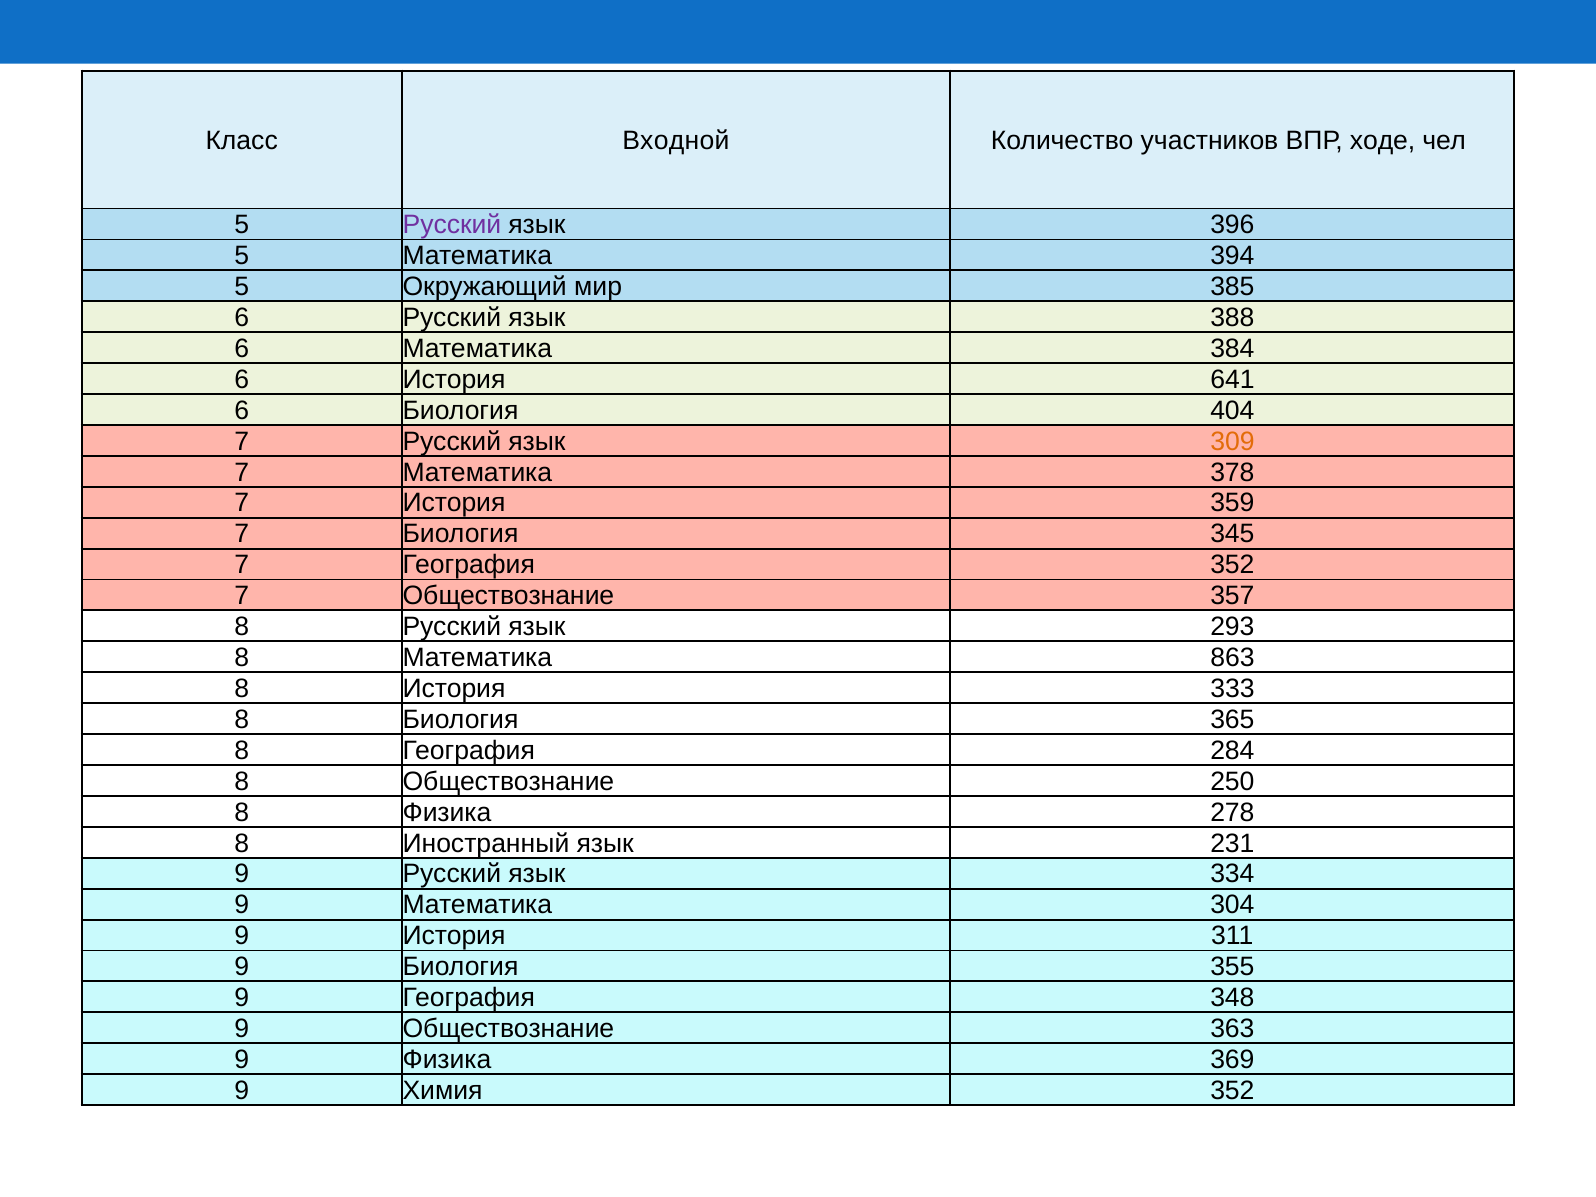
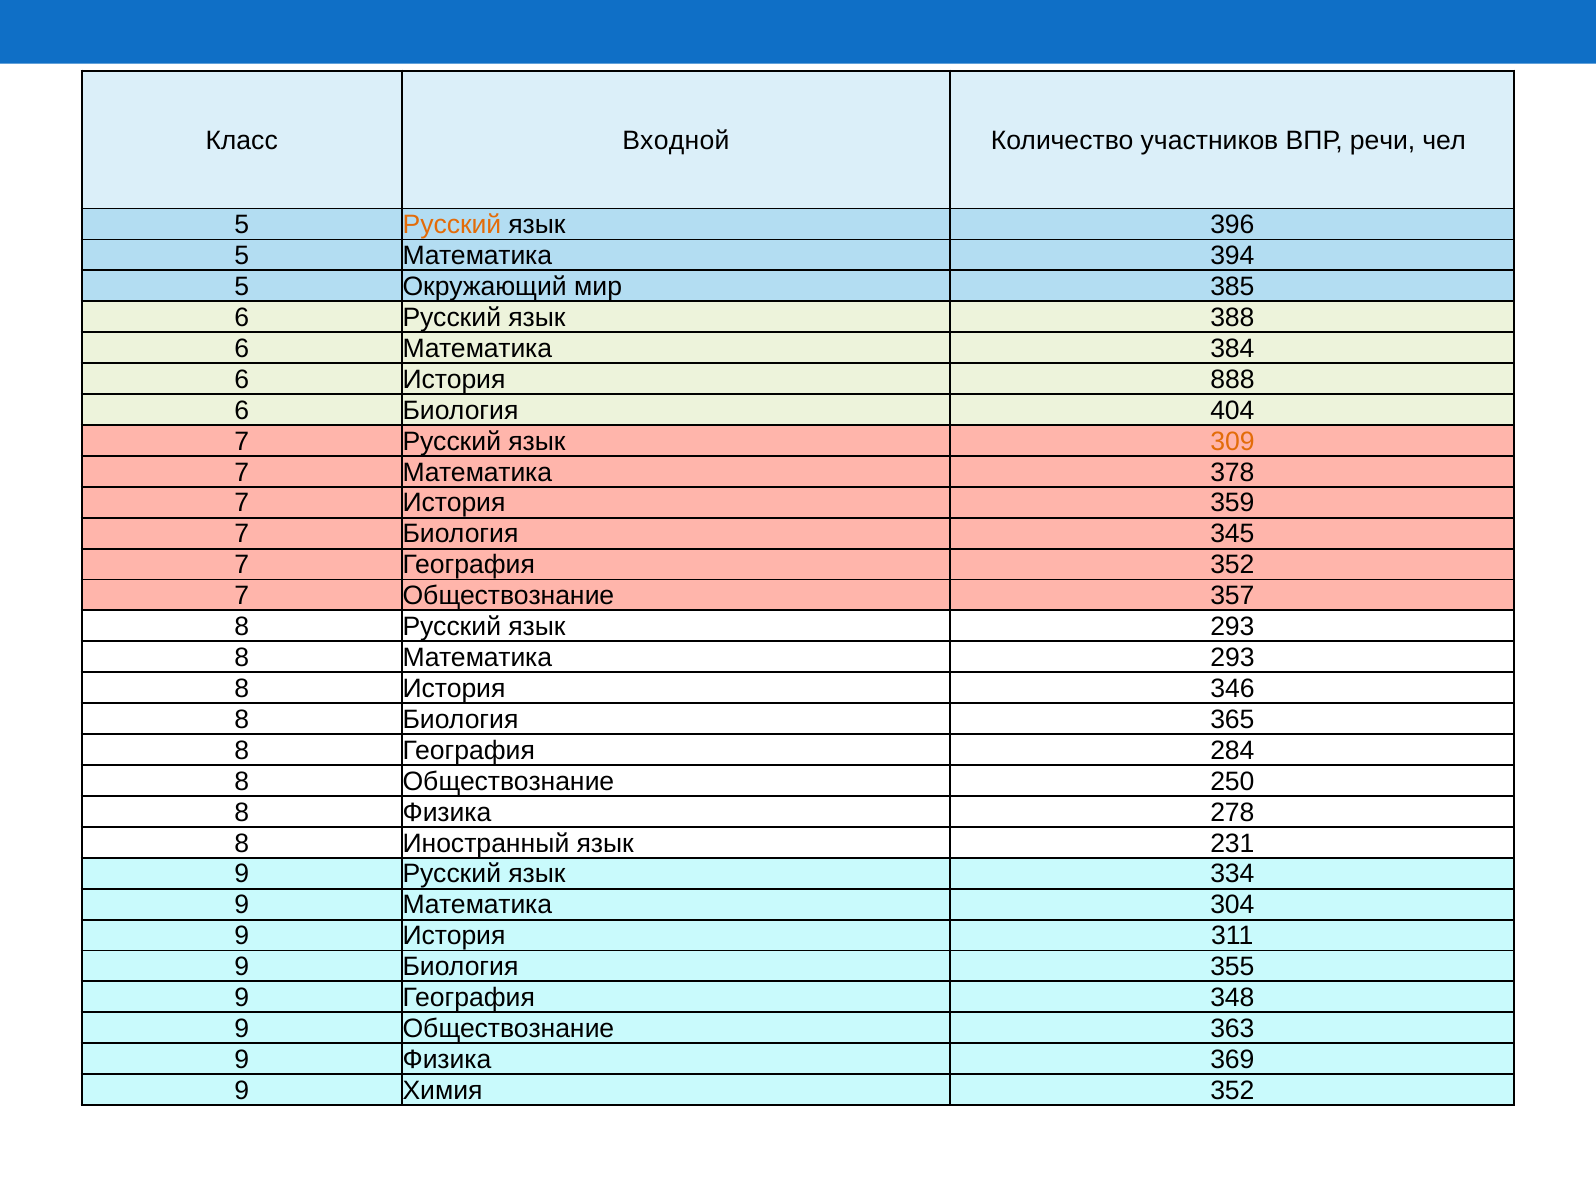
ходе: ходе -> речи (1383, 141)
Русский colour: purple -> orange (452, 225)
641: 641 -> 888 (1232, 380)
Математика 863: 863 -> 293 (1232, 658)
333: 333 -> 346 (1232, 689)
